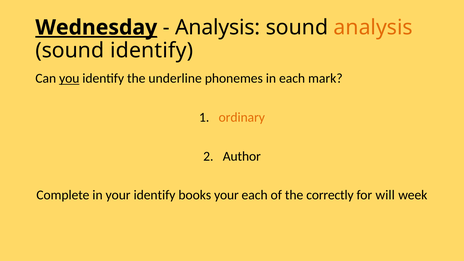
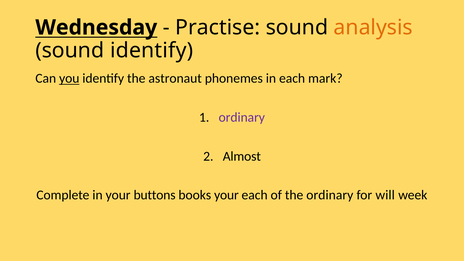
Wednesday underline: present -> none (96, 27)
Analysis: Analysis -> Practise (218, 27)
underline: underline -> astronaut (175, 78)
ordinary colour: orange -> purple (242, 117)
Author: Author -> Almost (242, 156)
your identify: identify -> buttons (155, 195)
the correctly: correctly -> ordinary (330, 195)
